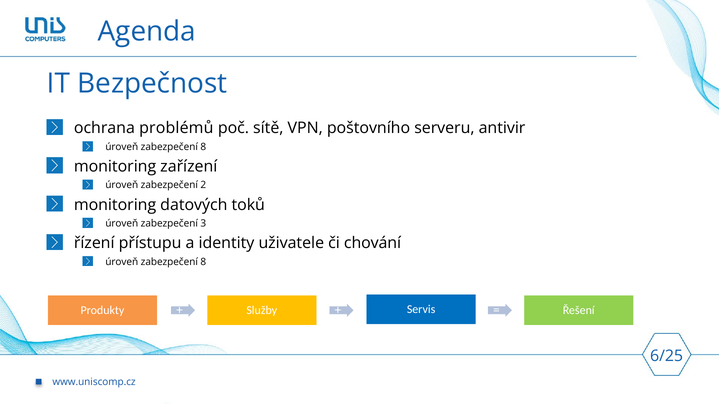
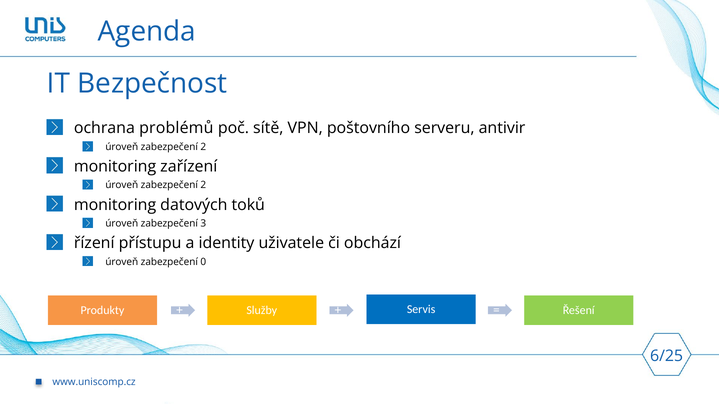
8: 8 -> 2 (203, 147)
chování: chování -> obchází (372, 243)
8: 8 -> 0 (203, 262)
